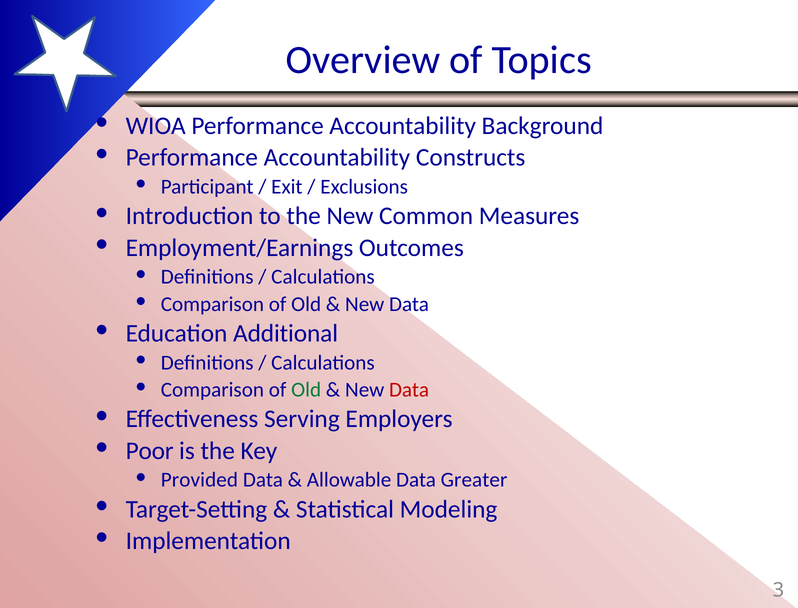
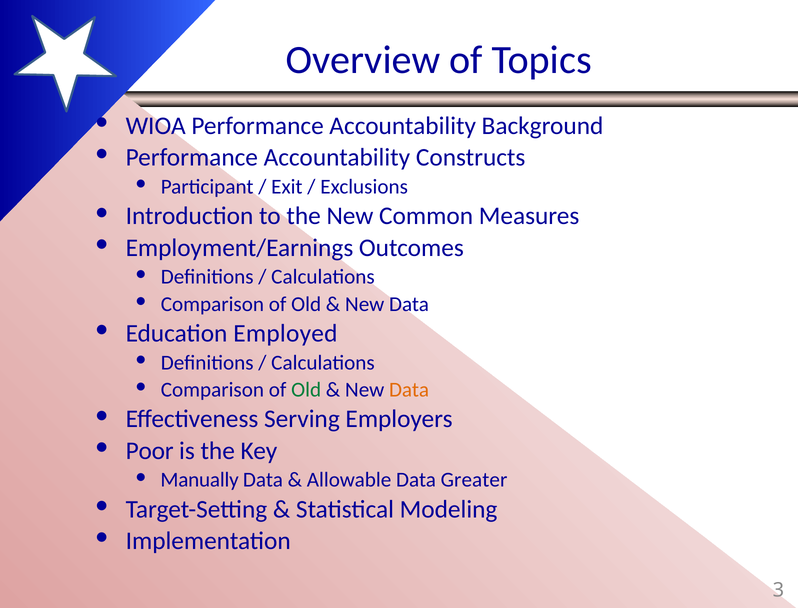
Additional: Additional -> Employed (285, 333)
Data colour: red -> orange (409, 390)
Provided: Provided -> Manually (200, 480)
